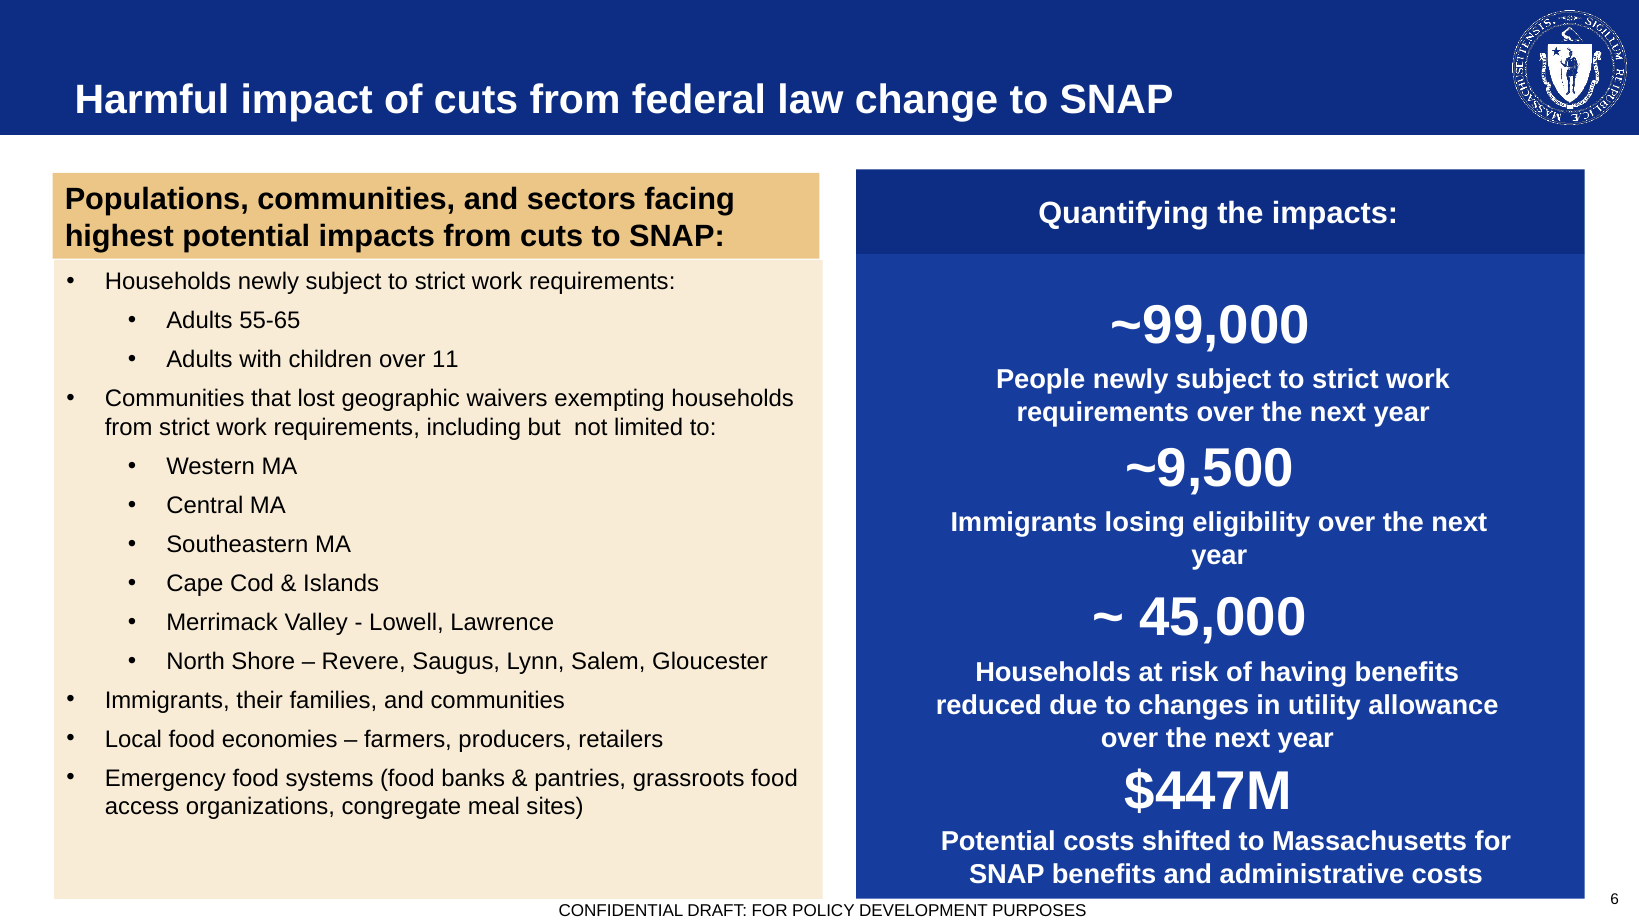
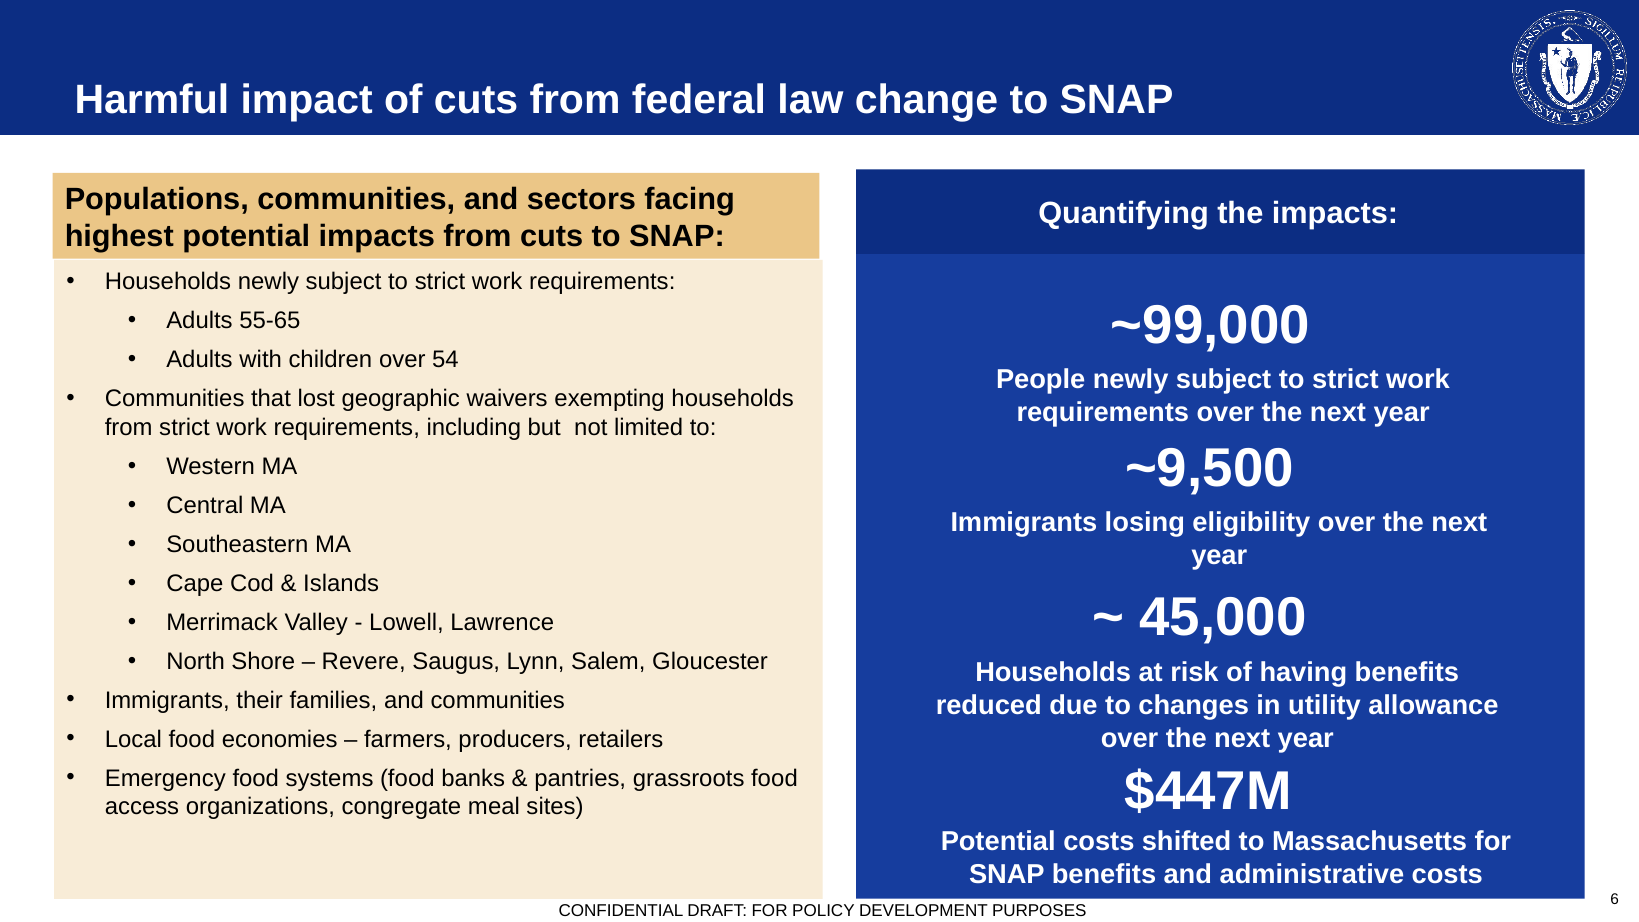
11: 11 -> 54 (445, 360)
